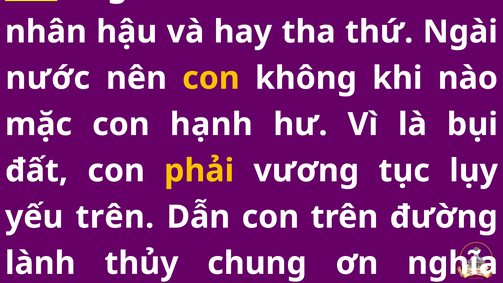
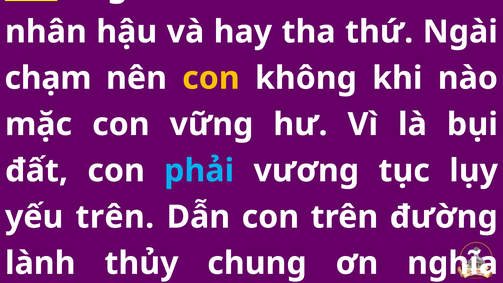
nước: nước -> chạm (48, 78)
hạnh: hạnh -> vững (211, 124)
phải colour: yellow -> light blue (199, 171)
